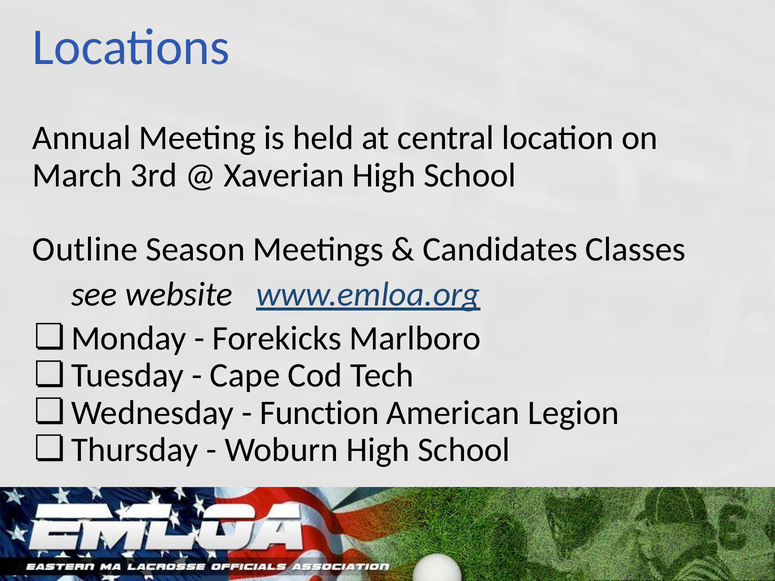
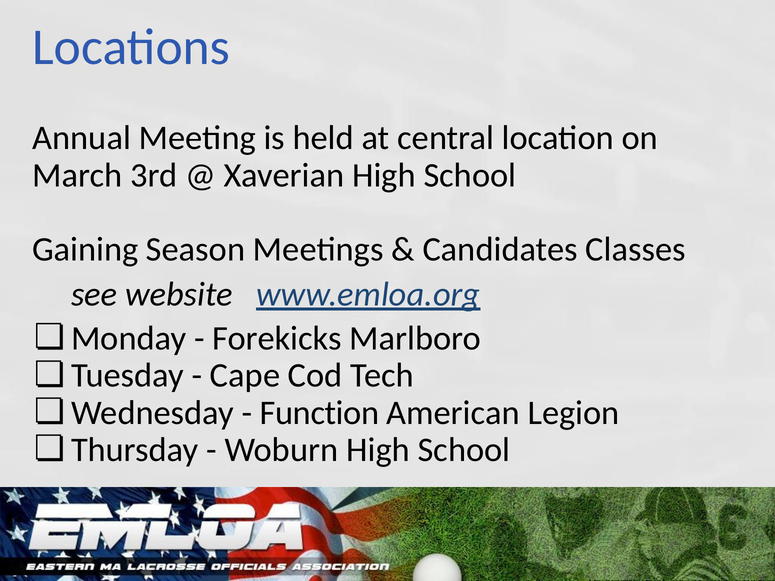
Outline: Outline -> Gaining (85, 250)
